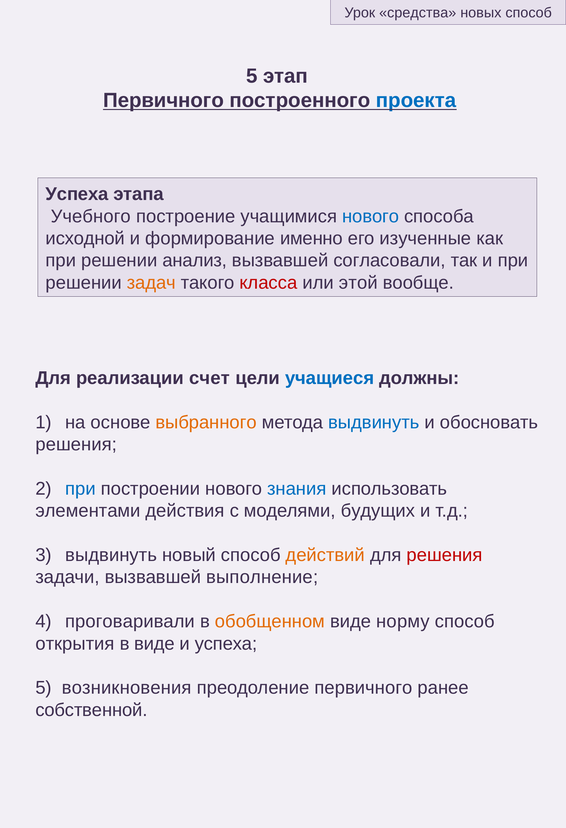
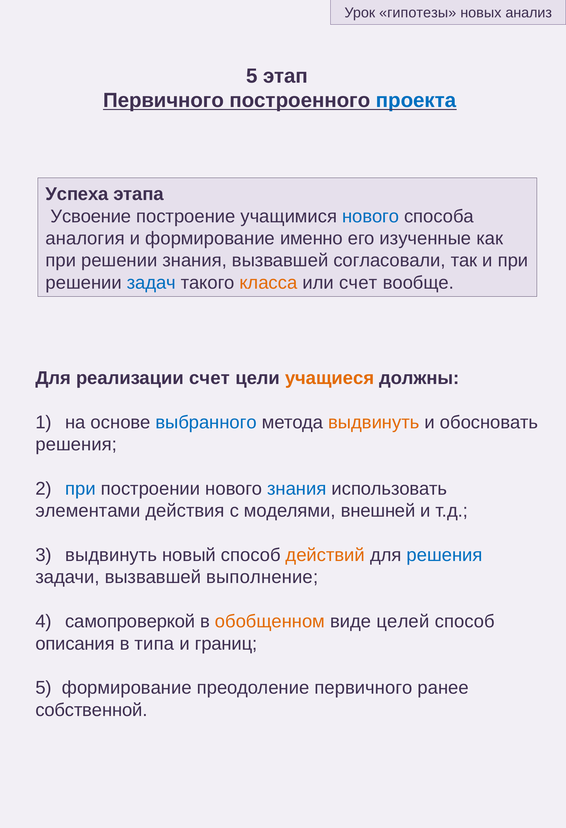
средства: средства -> гипотезы (418, 13)
новых способ: способ -> анализ (529, 13)
Учебного: Учебного -> Усвоение (91, 216)
исходной: исходной -> аналогия (85, 238)
решении анализ: анализ -> знания (195, 260)
задач colour: orange -> blue (151, 282)
класса colour: red -> orange (268, 282)
или этой: этой -> счет (358, 282)
учащиеся colour: blue -> orange (330, 378)
выбранного colour: orange -> blue (206, 422)
выдвинуть colour: blue -> orange (374, 422)
будущих: будущих -> внешней (378, 510)
решения colour: red -> blue (445, 555)
проговаривали: проговаривали -> самопроверкой (130, 621)
норму: норму -> целей (403, 621)
открытия: открытия -> описания (75, 643)
в виде: виде -> типа (154, 643)
и успеха: успеха -> границ (226, 643)
5 возникновения: возникновения -> формирование (127, 687)
